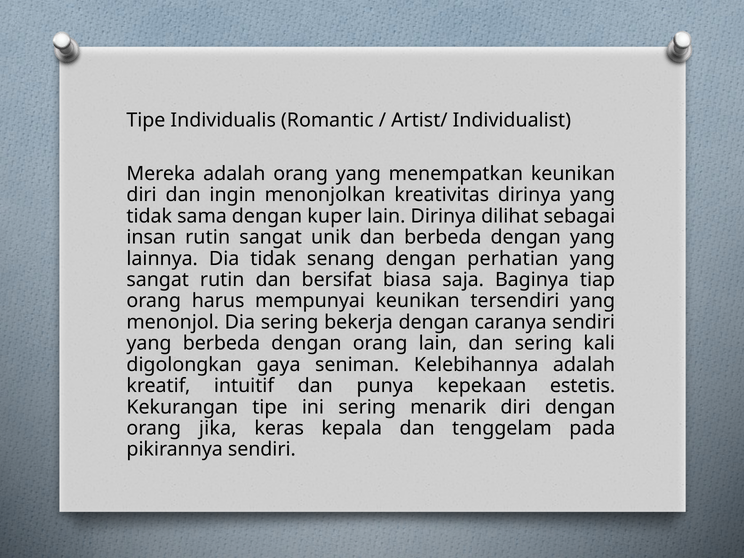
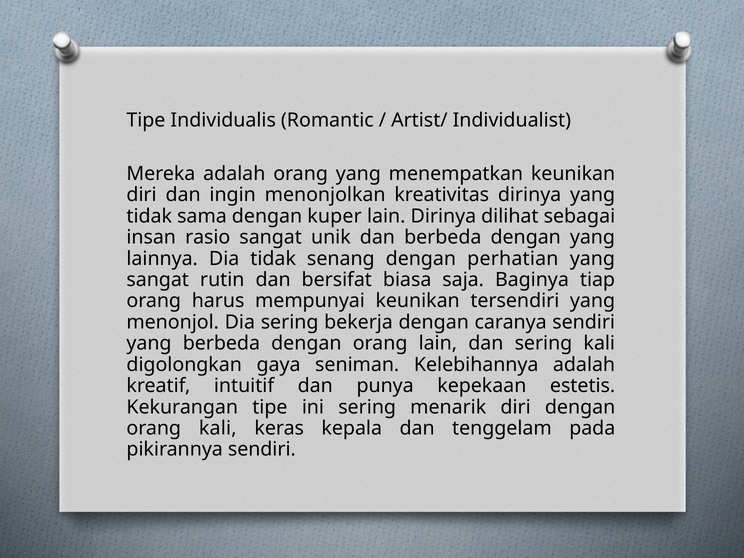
insan rutin: rutin -> rasio (208, 237)
orang jika: jika -> kali (218, 428)
